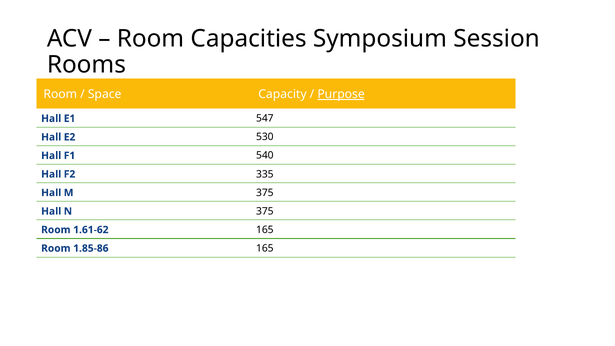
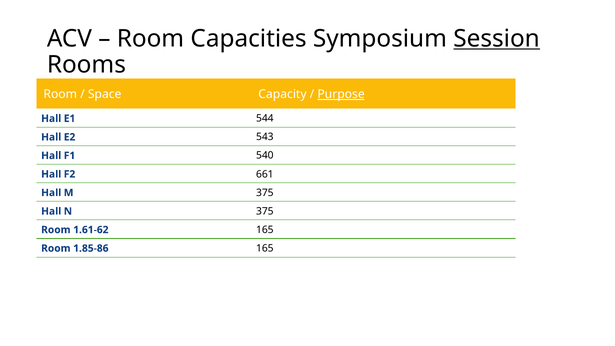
Session underline: none -> present (497, 39)
547: 547 -> 544 (265, 119)
530: 530 -> 543 (265, 137)
335: 335 -> 661 (265, 174)
